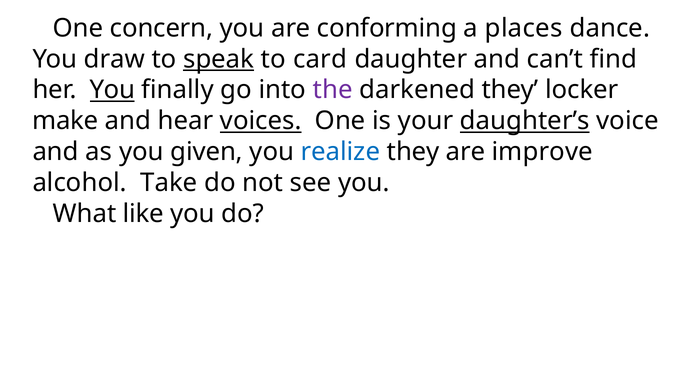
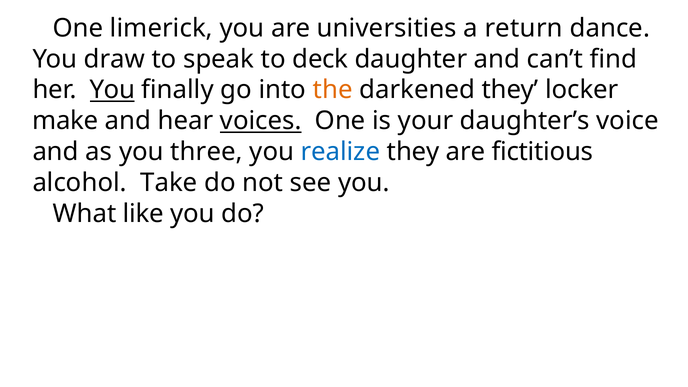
concern: concern -> limerick (161, 28)
conforming: conforming -> universities (387, 28)
places: places -> return (524, 28)
speak underline: present -> none (219, 59)
card: card -> deck (320, 59)
the colour: purple -> orange (333, 90)
daughter’s underline: present -> none (525, 121)
given: given -> three (207, 152)
improve: improve -> fictitious (543, 152)
